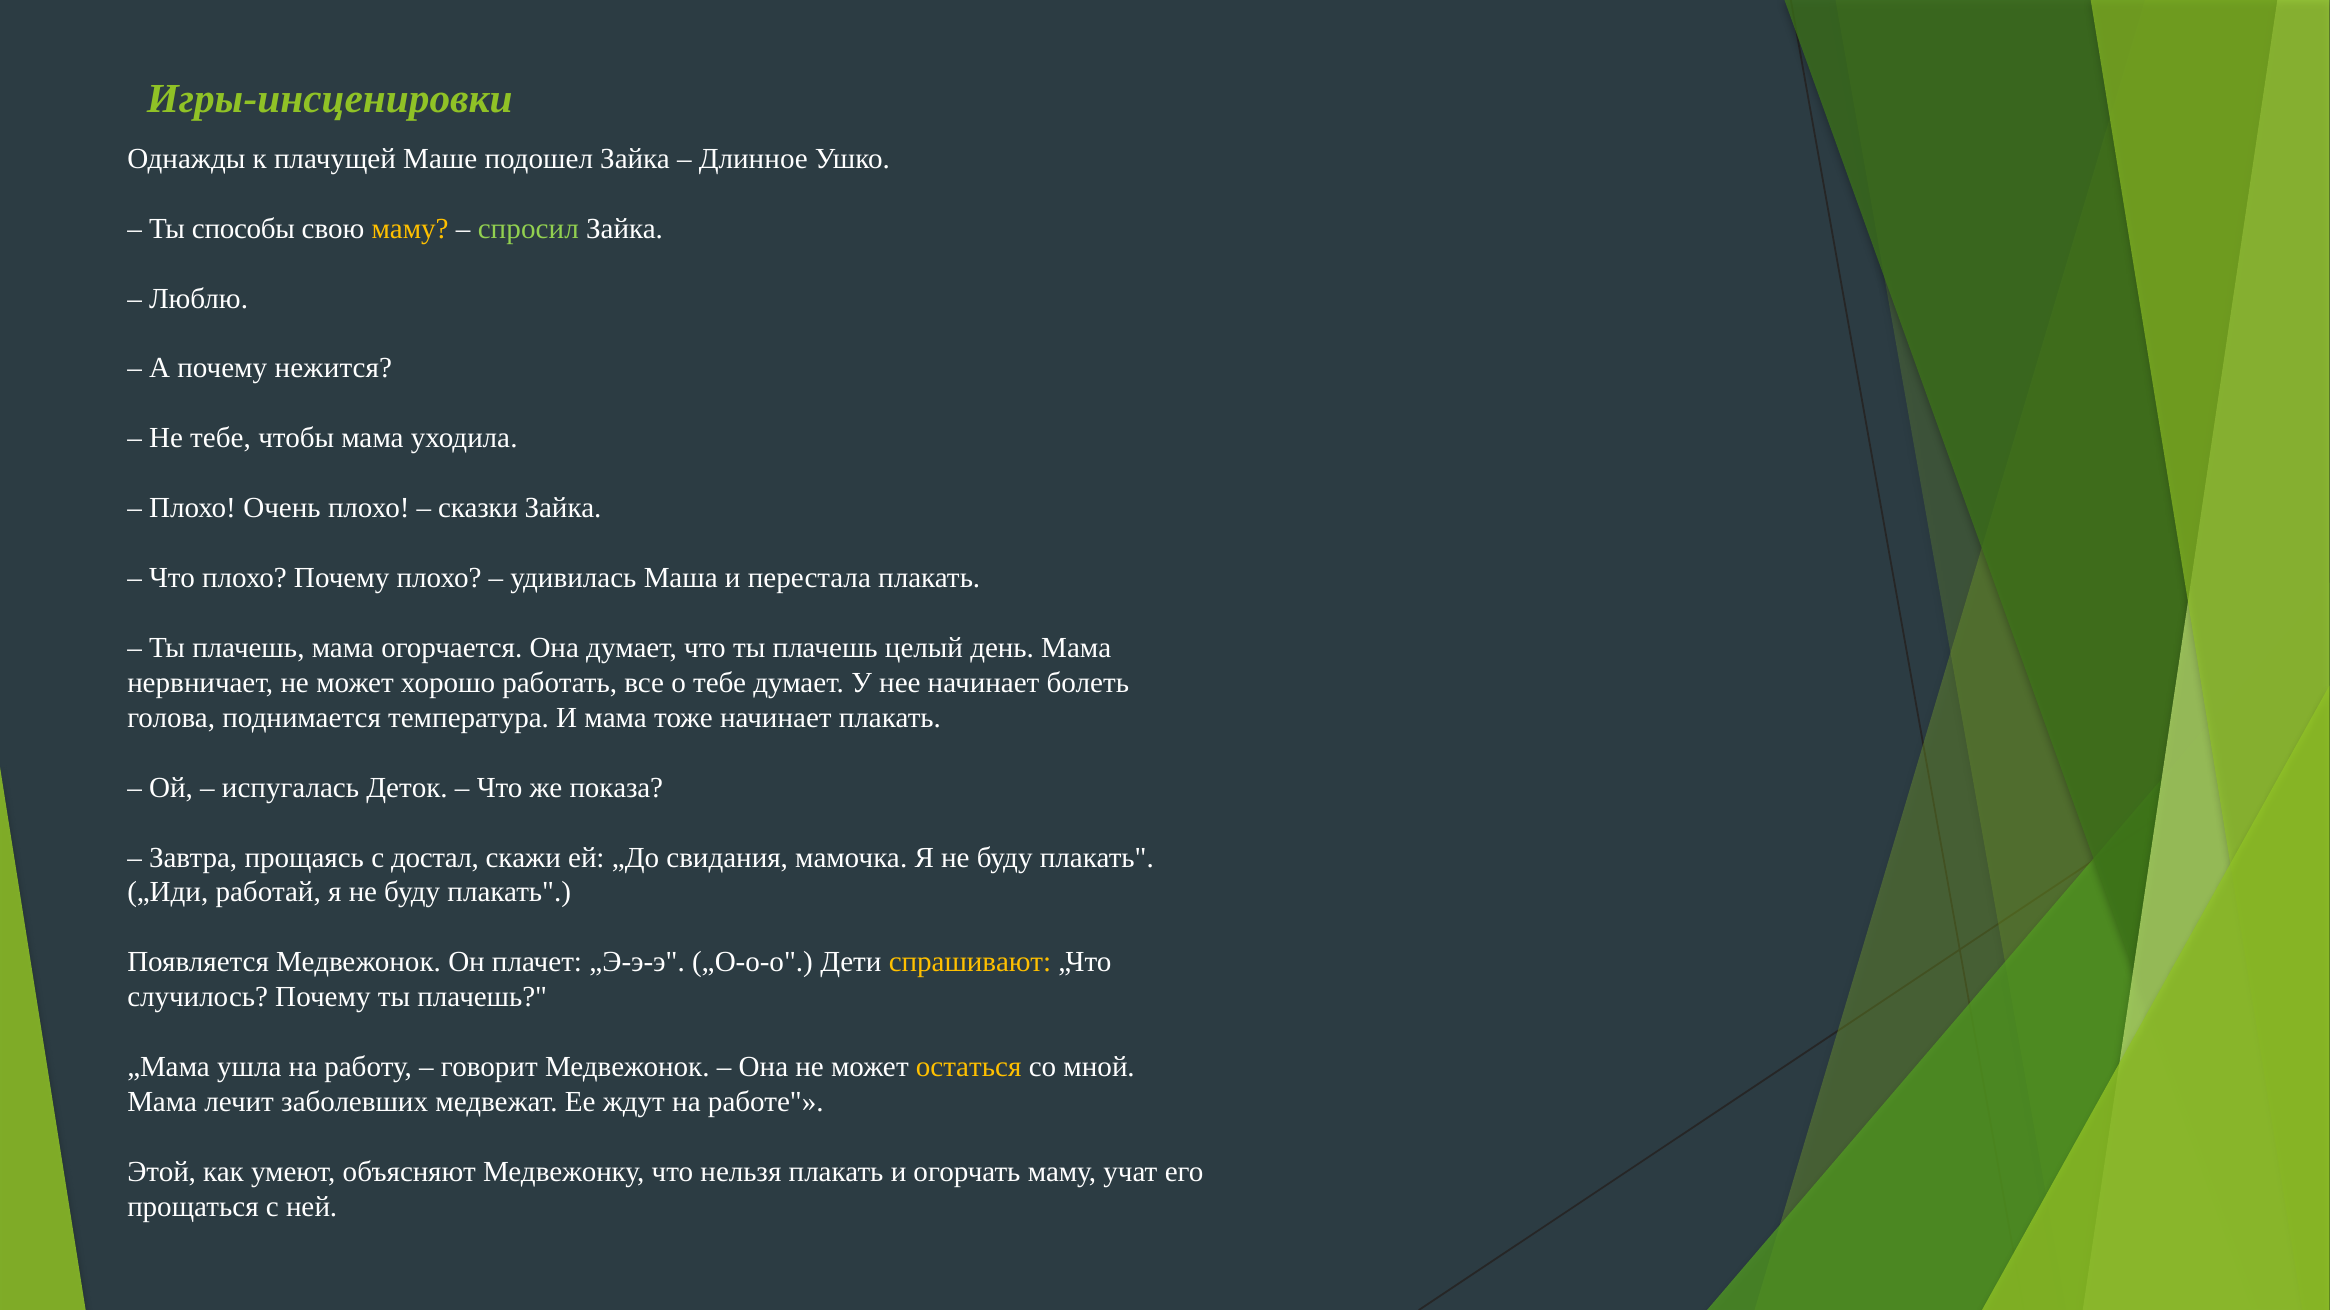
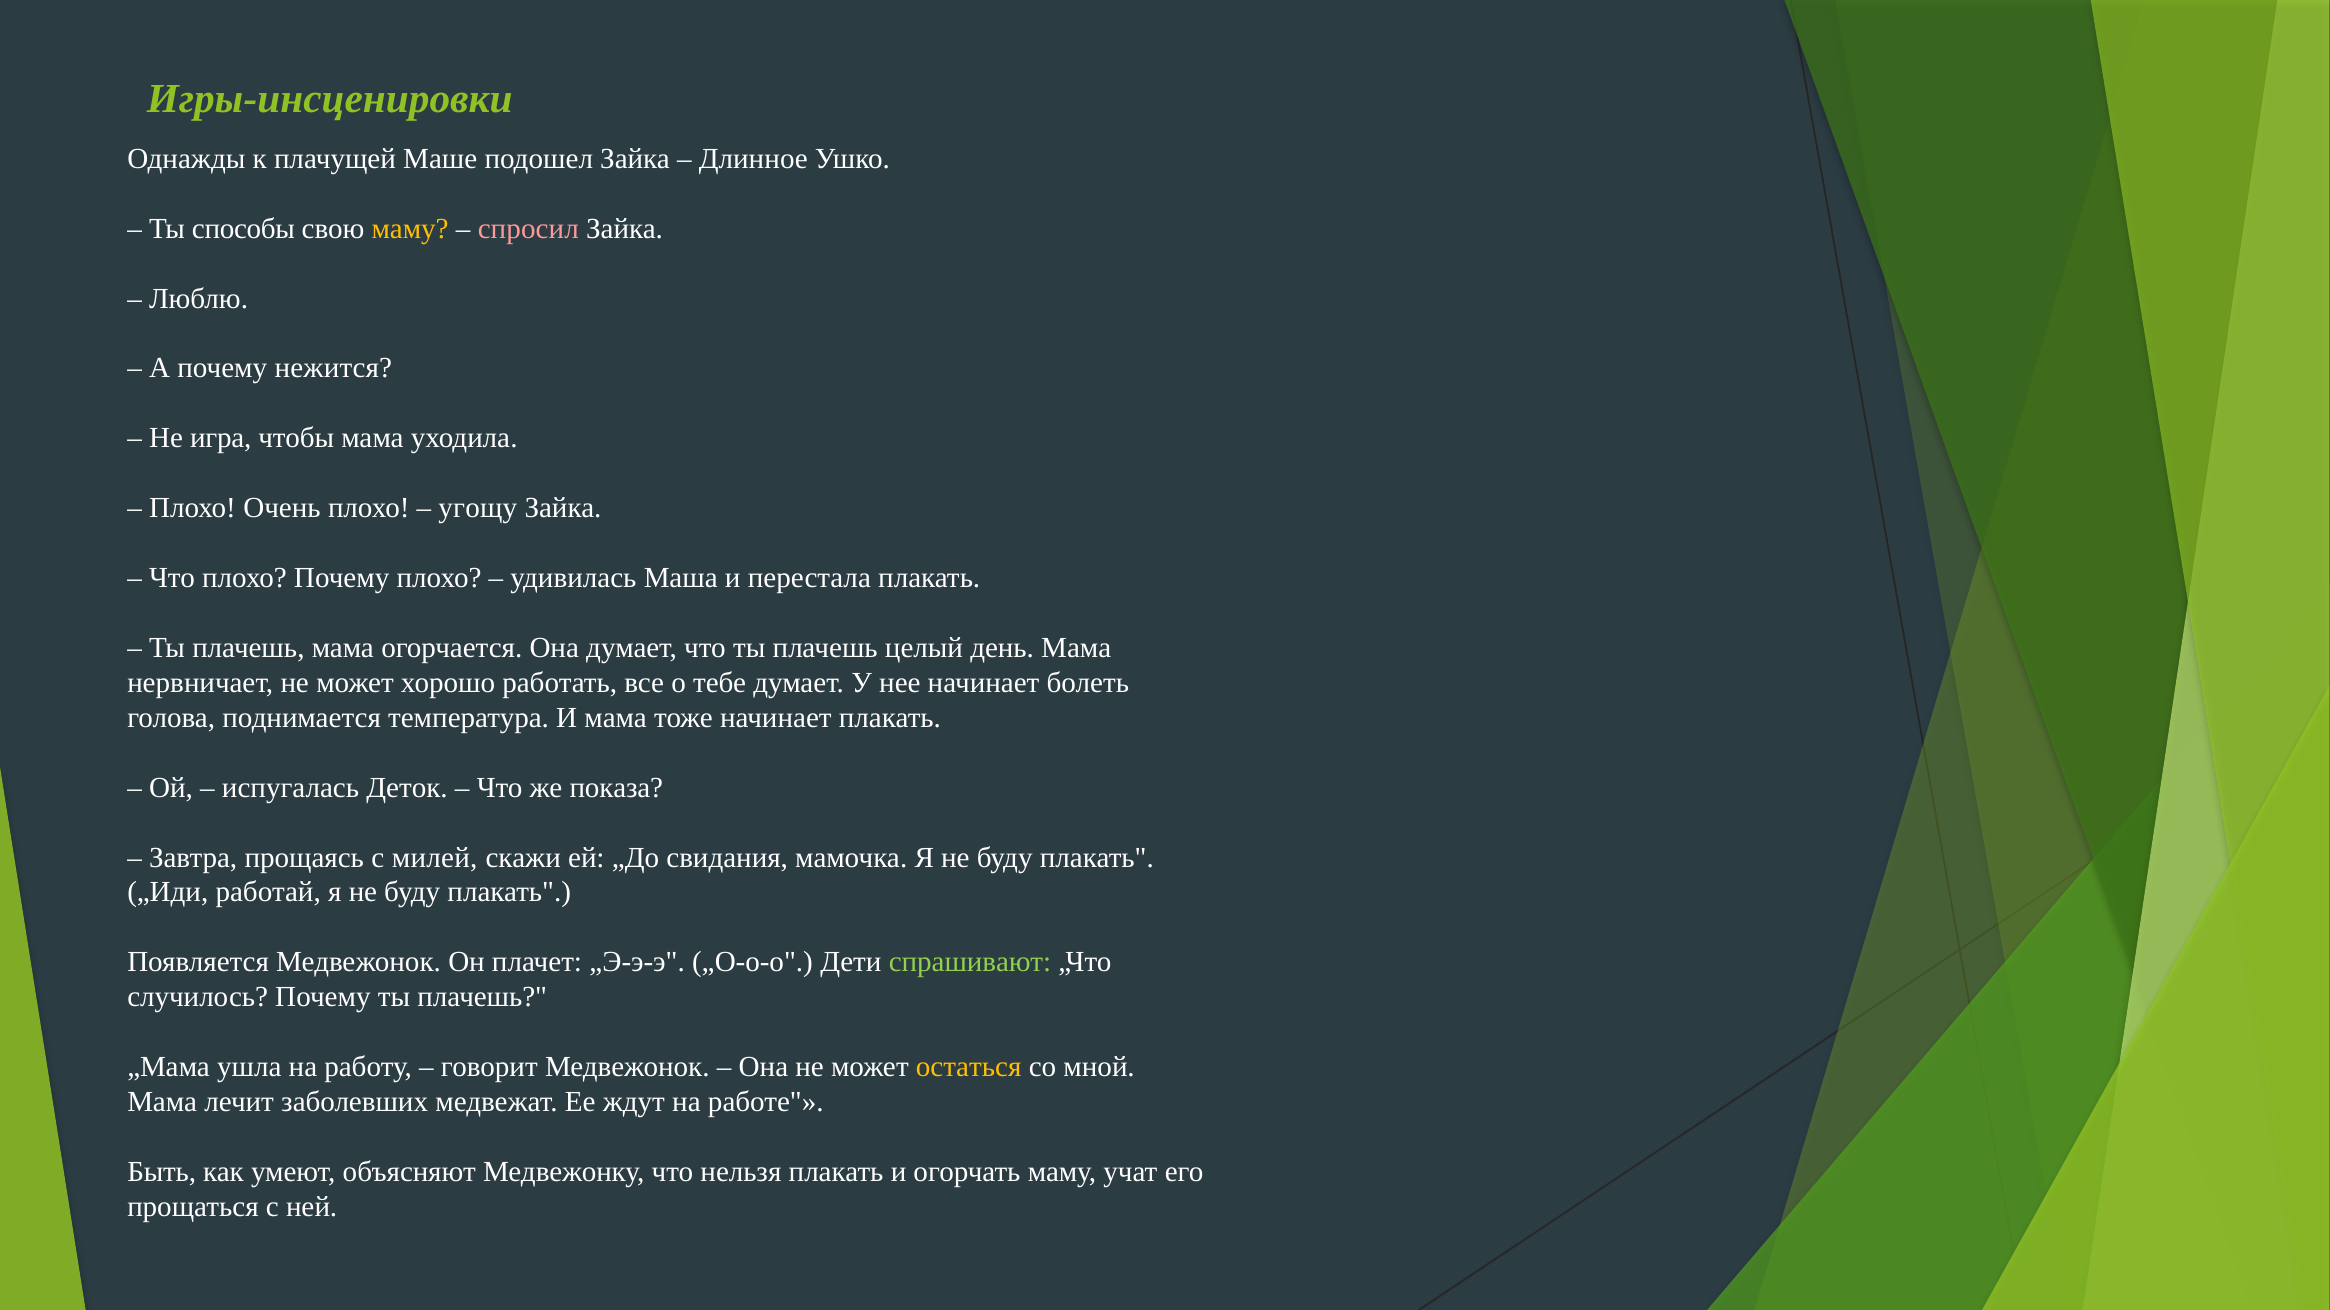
спросил colour: light green -> pink (528, 229)
Не тебе: тебе -> игра (221, 438)
сказки: сказки -> угощу (478, 508)
достал: достал -> милей (435, 858)
спрашивают colour: yellow -> light green (970, 963)
Этой: Этой -> Быть (162, 1172)
